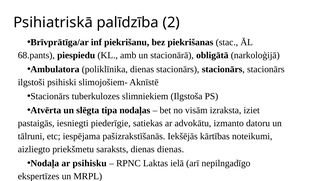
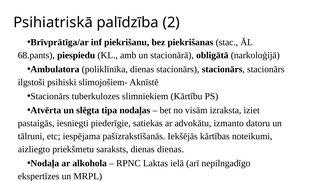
Ilgstoša: Ilgstoša -> Kārtību (186, 96)
psihisku: psihisku -> alkohola (90, 163)
